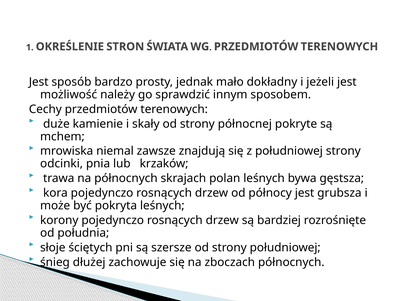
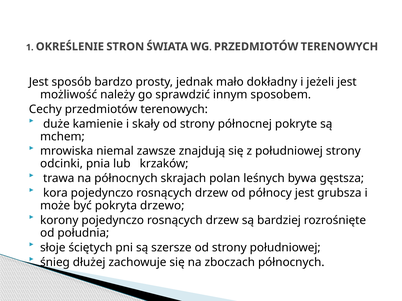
pokryta leśnych: leśnych -> drzewo (162, 206)
